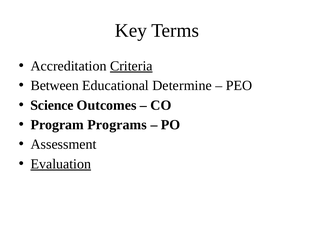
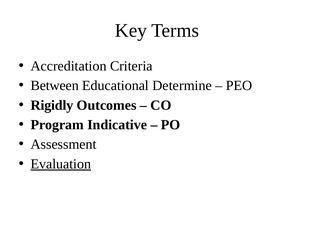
Criteria underline: present -> none (131, 66)
Science: Science -> Rigidly (52, 105)
Programs: Programs -> Indicative (117, 125)
